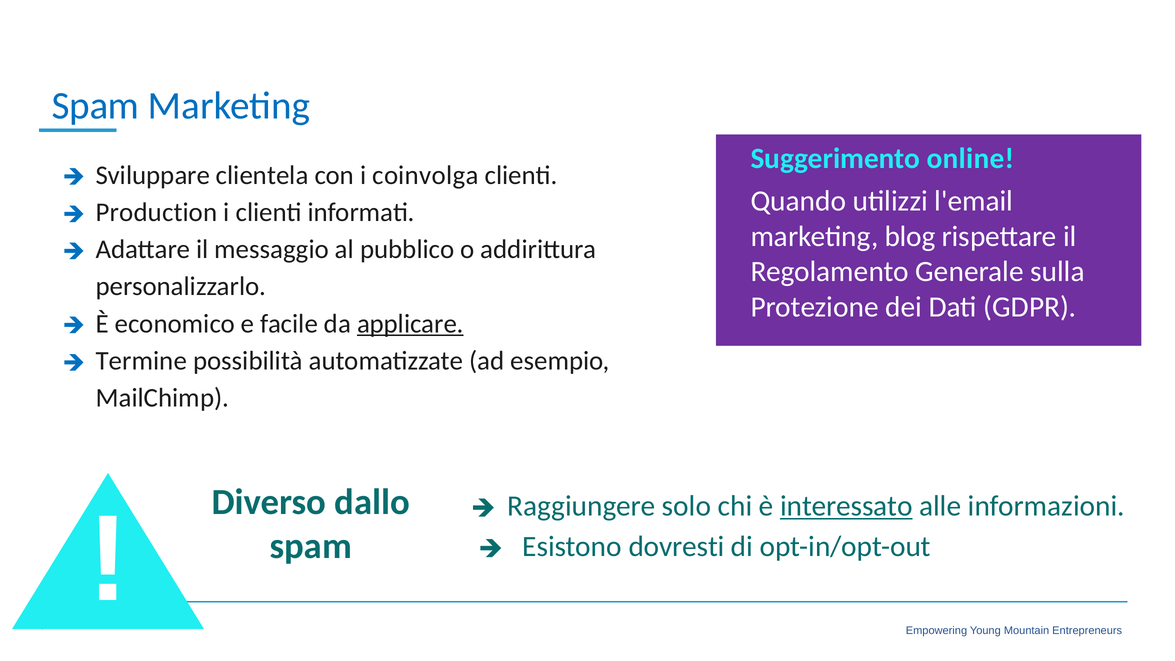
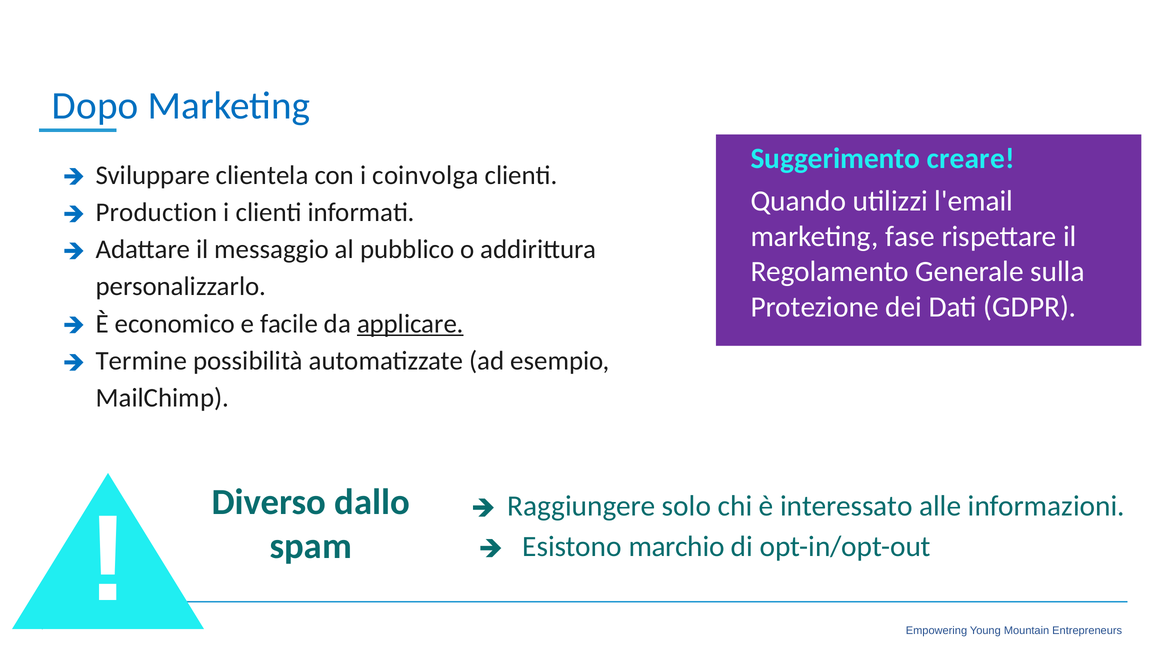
Spam: Spam -> Dopo (95, 106)
online: online -> creare (971, 158)
blog: blog -> fase (910, 236)
interessato underline: present -> none (846, 506)
dovresti: dovresti -> marchio (677, 547)
